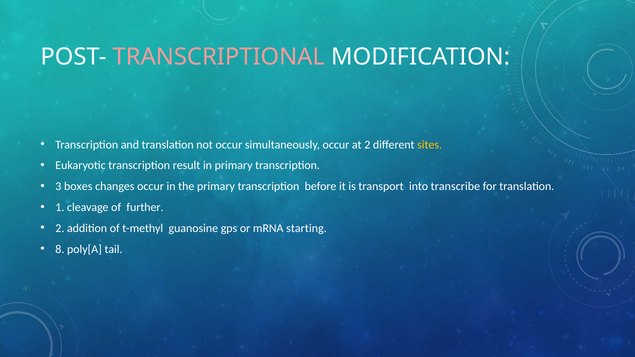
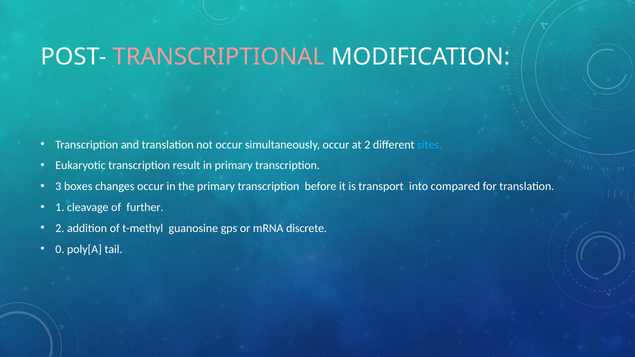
sites colour: yellow -> light blue (430, 145)
transcribe: transcribe -> compared (455, 186)
starting: starting -> discrete (307, 228)
8: 8 -> 0 (60, 249)
